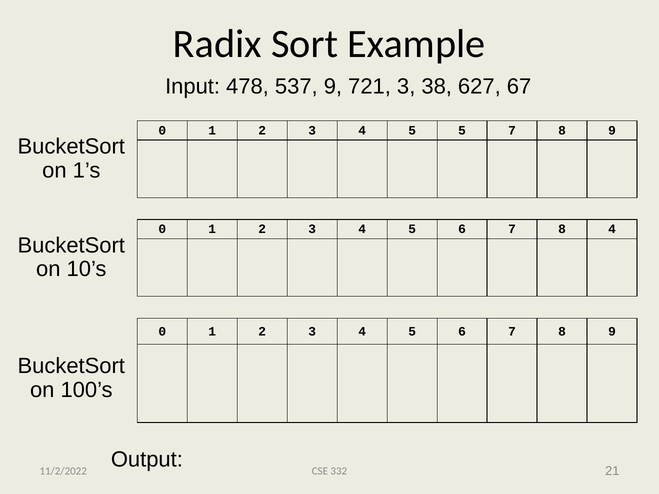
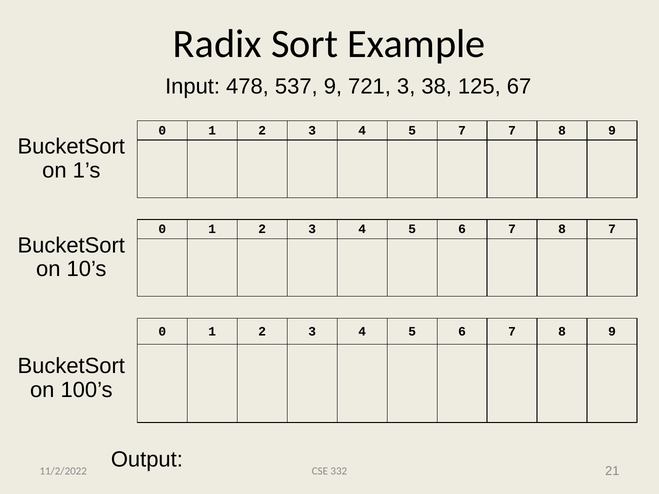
627: 627 -> 125 (479, 86)
5 5: 5 -> 7 (462, 130)
8 4: 4 -> 7 (612, 229)
